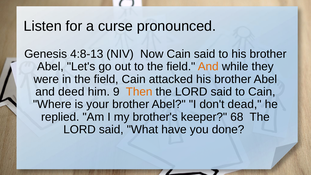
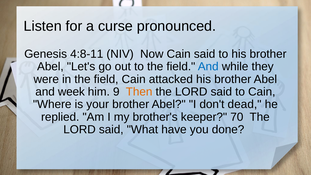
4:8-13: 4:8-13 -> 4:8-11 (87, 54)
And colour: orange -> blue (208, 67)
deed: deed -> week (71, 92)
68: 68 -> 70 (237, 117)
